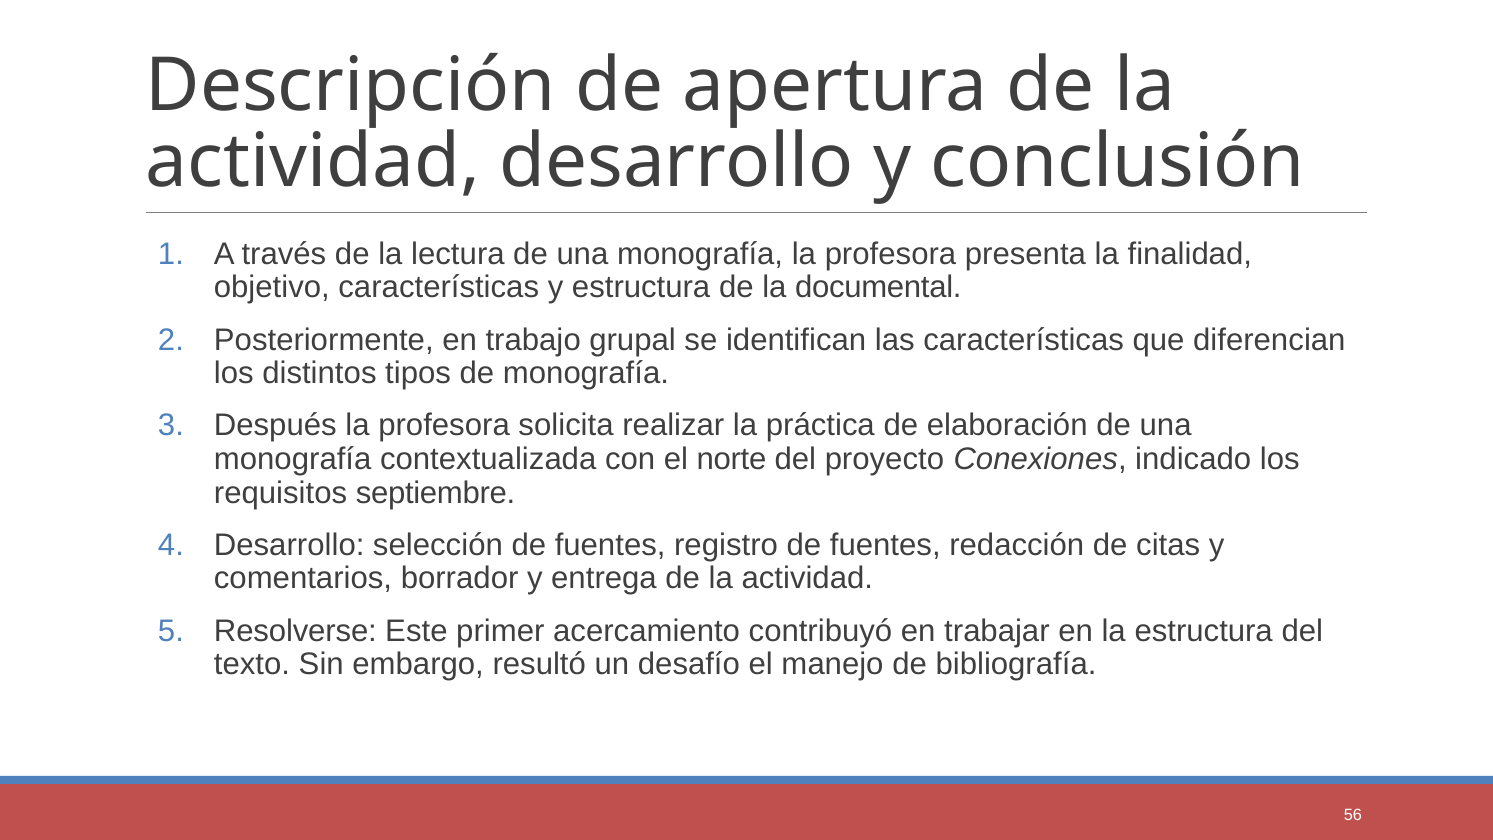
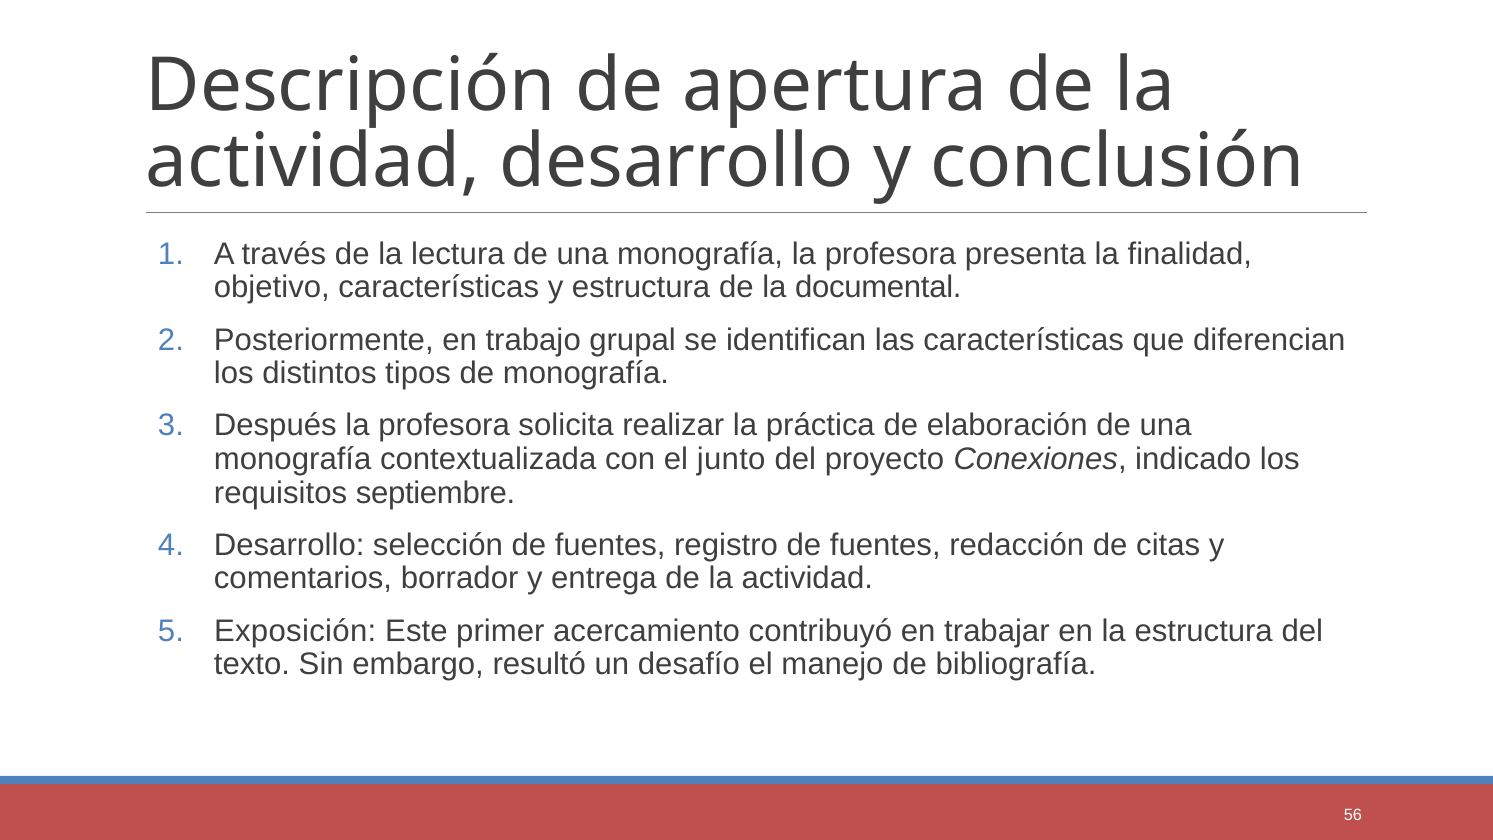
norte: norte -> junto (731, 459)
Resolverse: Resolverse -> Exposición (295, 631)
